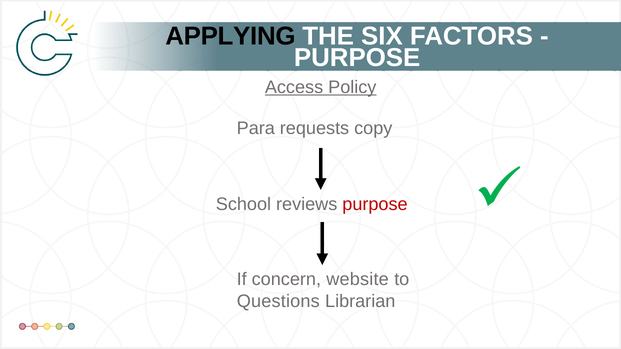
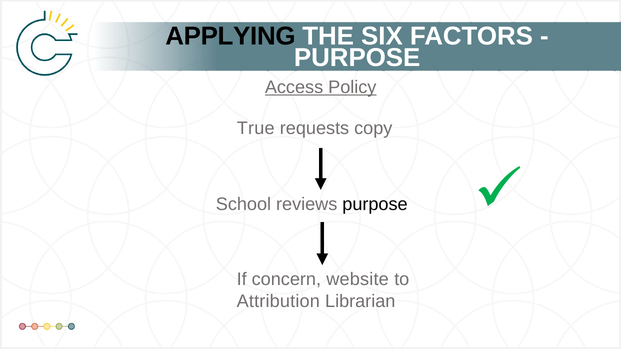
Para: Para -> True (256, 128)
purpose colour: red -> black (375, 204)
Questions: Questions -> Attribution (278, 301)
